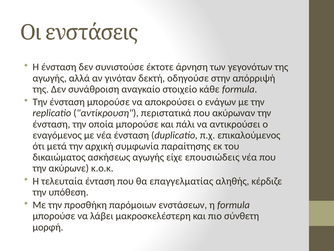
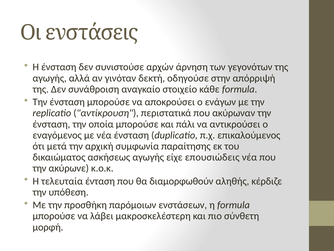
έκτοτε: έκτοτε -> αρχών (160, 67)
επαγγελματίας: επαγγελματίας -> διαμορφωθούν (181, 181)
